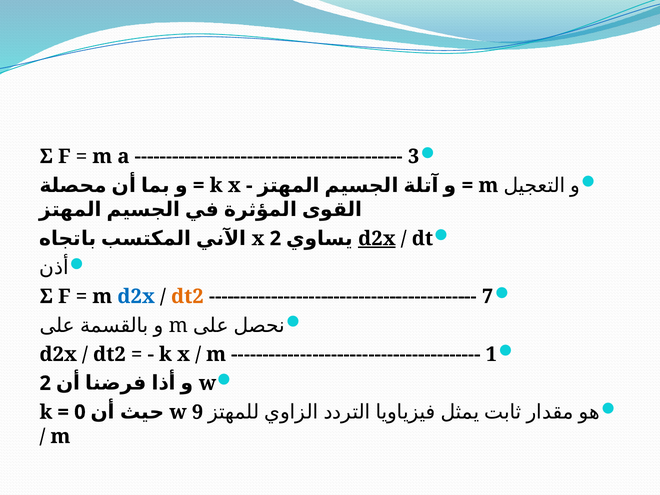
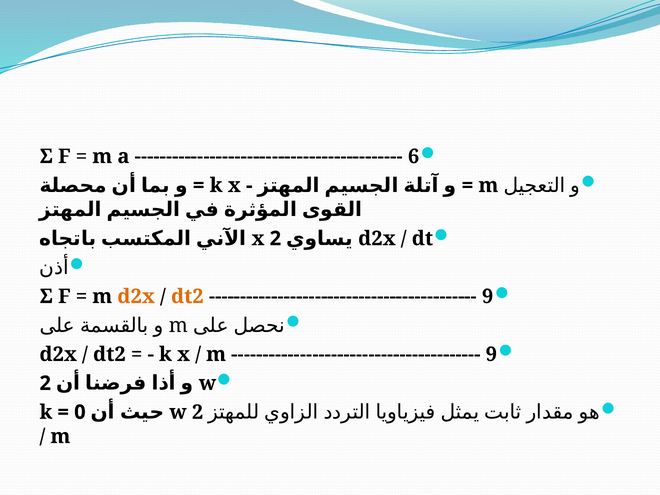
3: 3 -> 6 (414, 156)
d2x underline: present -> none (377, 239)
d2x colour: blue -> orange (136, 296)
7: 7 -> 9 (488, 296)
1: 1 -> 9 (491, 354)
w 9: 9 -> 2 (198, 412)
